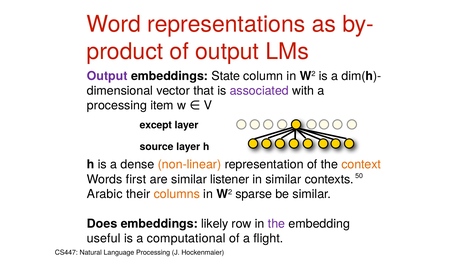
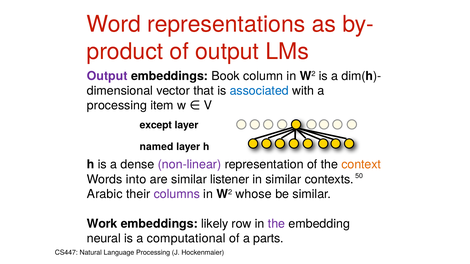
State: State -> Book (226, 76)
associated colour: purple -> blue (259, 91)
source: source -> named (156, 147)
non-linear colour: orange -> purple (190, 165)
first: first -> into (136, 180)
columns colour: orange -> purple (177, 194)
sparse: sparse -> whose (254, 194)
Does: Does -> Work (102, 224)
useful: useful -> neural (104, 239)
flight: flight -> parts (268, 239)
